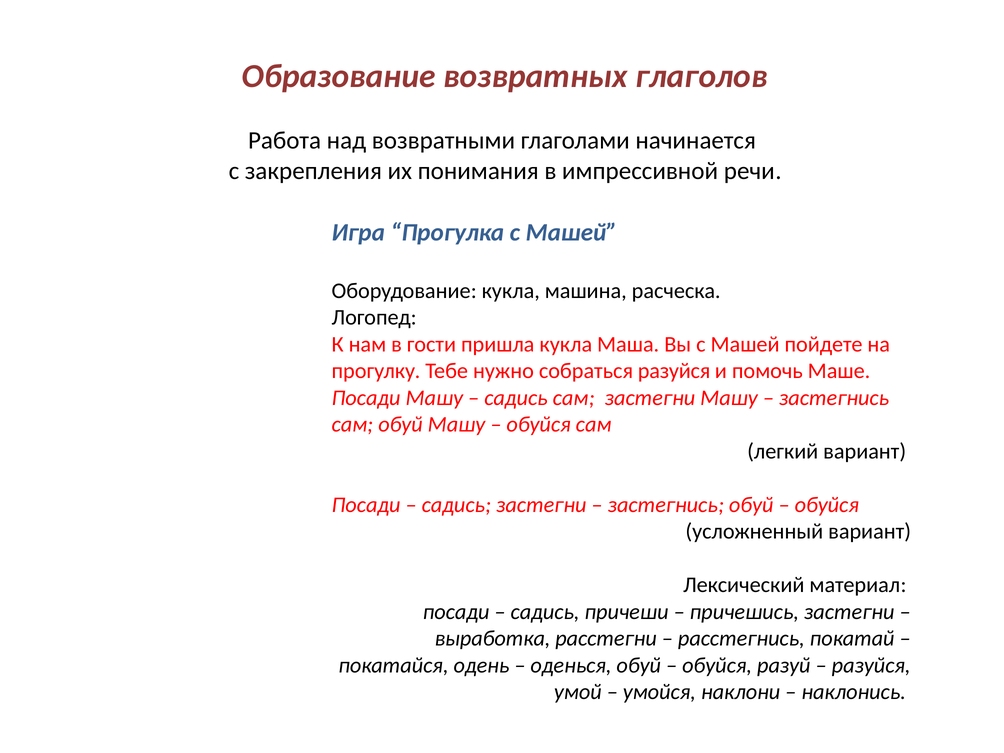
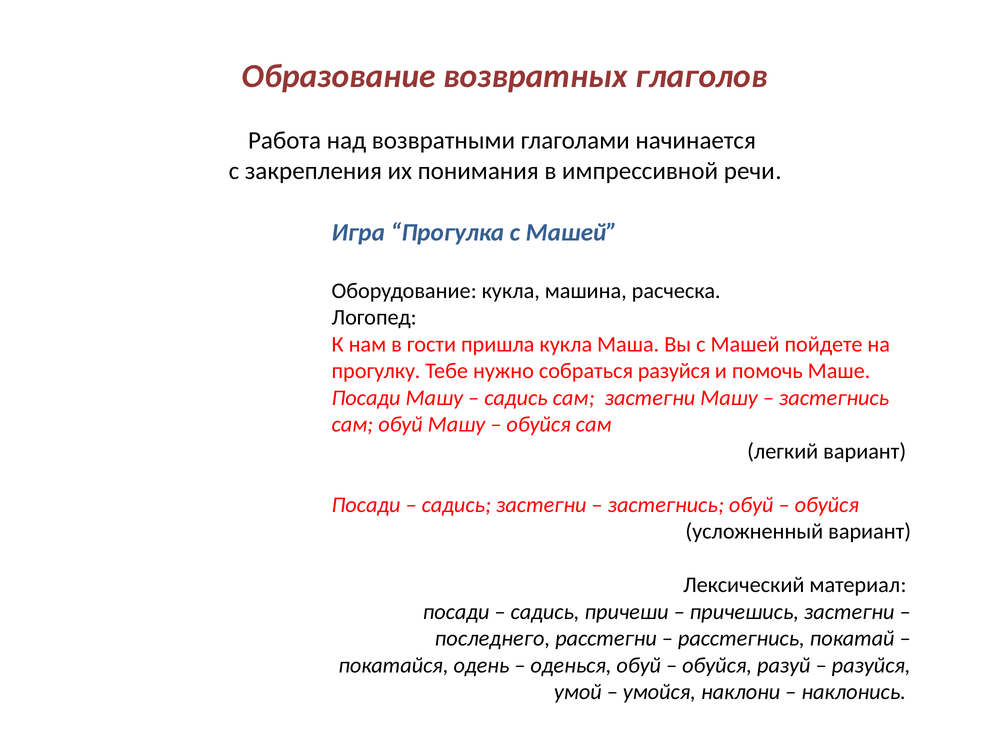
выработка: выработка -> последнего (492, 639)
